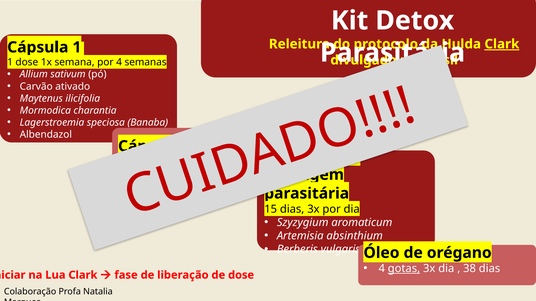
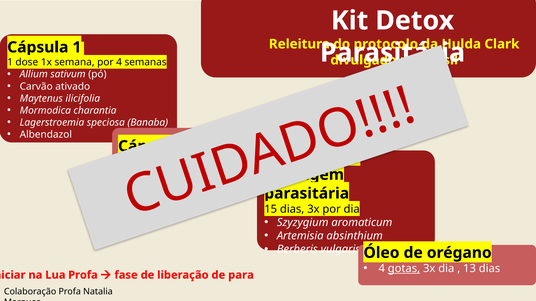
Clark underline: present -> none (502, 44)
38: 38 -> 13 (470, 269)
Lua Clark: Clark -> Profa (83, 275)
de dose: dose -> para (241, 275)
